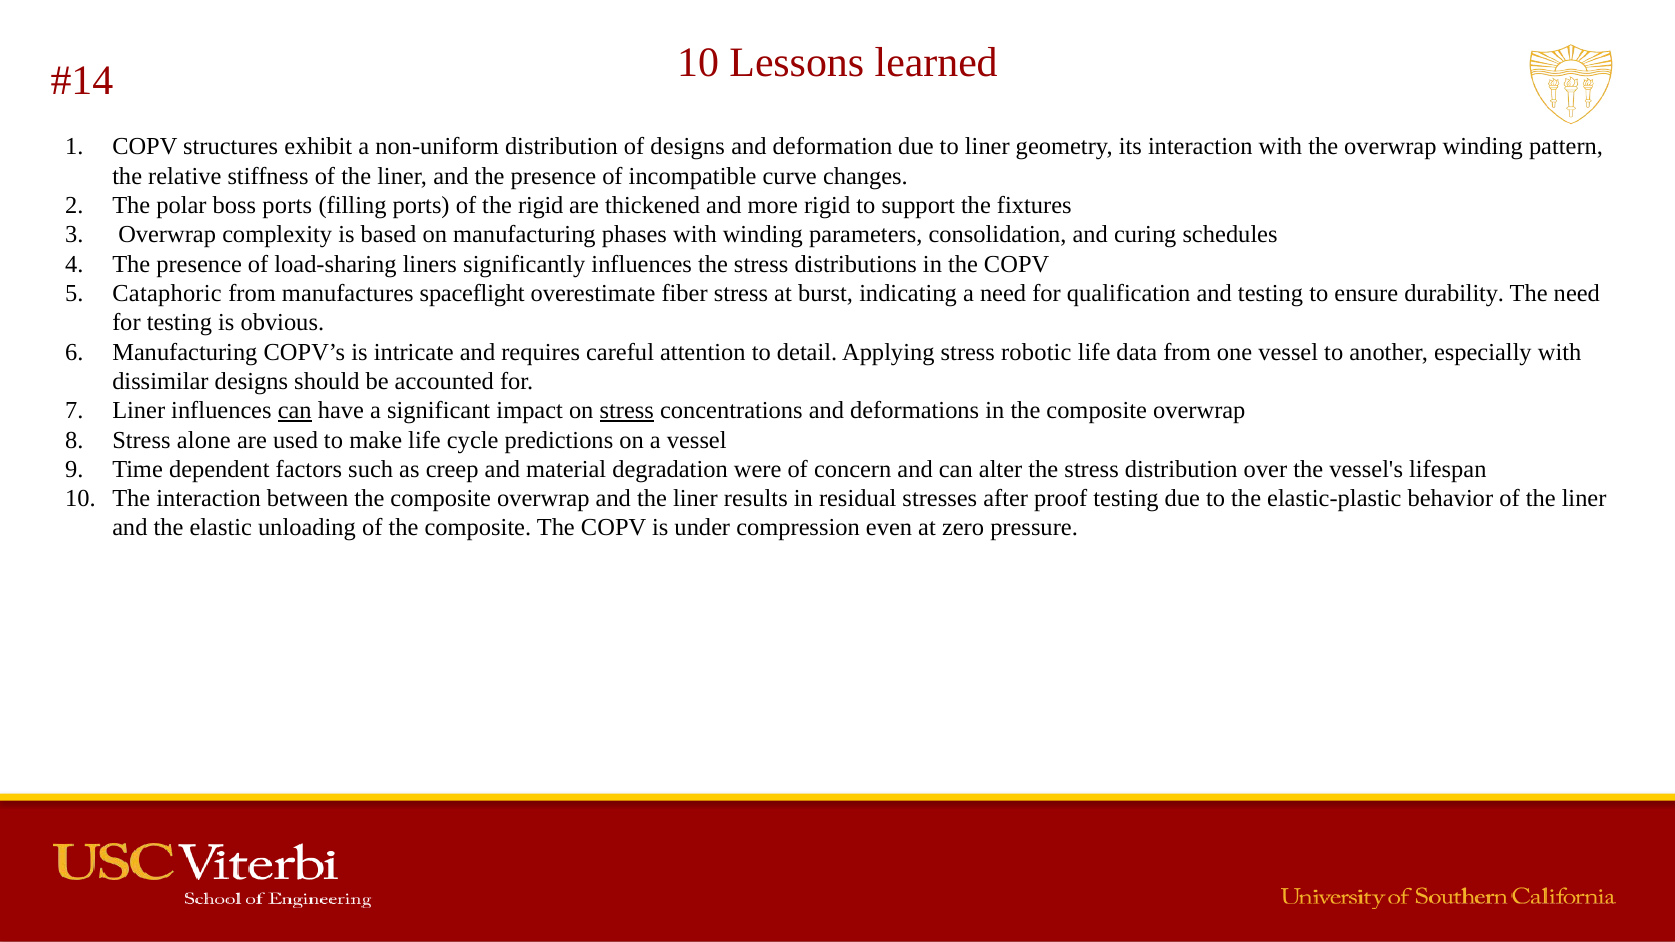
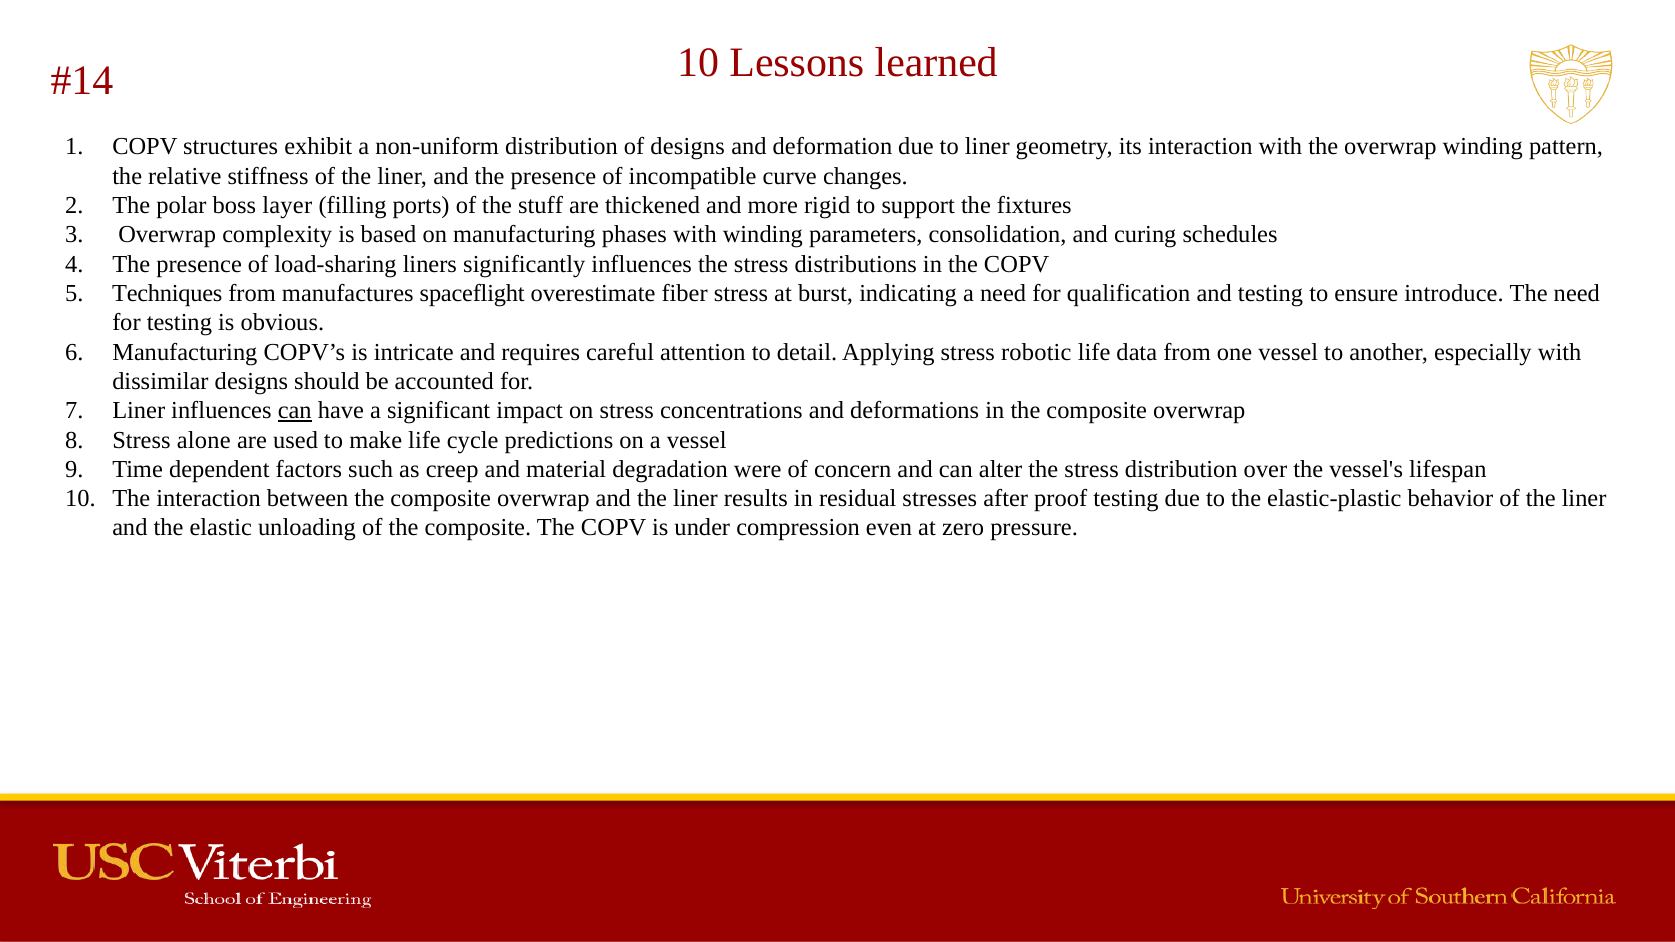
boss ports: ports -> layer (287, 205)
the rigid: rigid -> stuff (541, 205)
Cataphoric: Cataphoric -> Techniques (167, 293)
durability: durability -> introduce (1454, 293)
stress underline: present -> none (627, 411)
